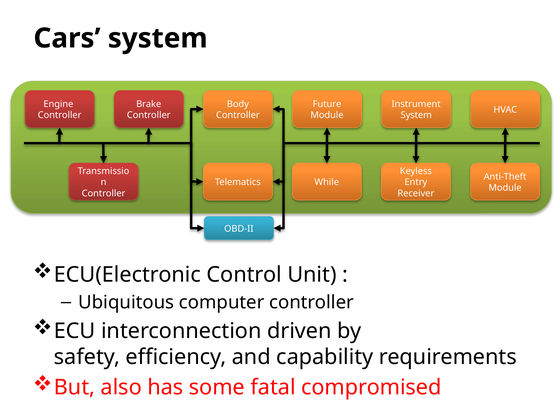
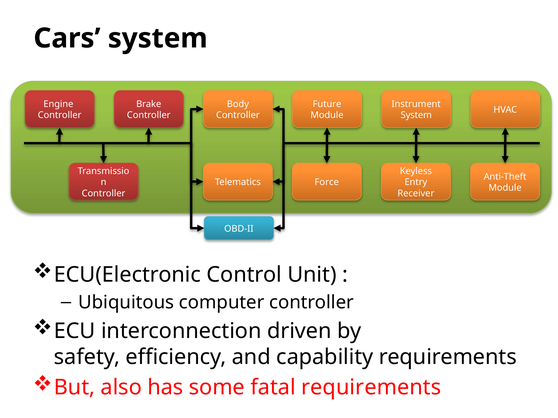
While: While -> Force (327, 182)
fatal compromised: compromised -> requirements (371, 388)
